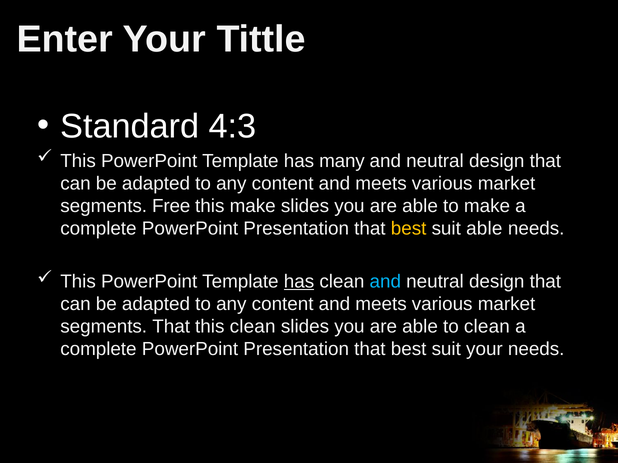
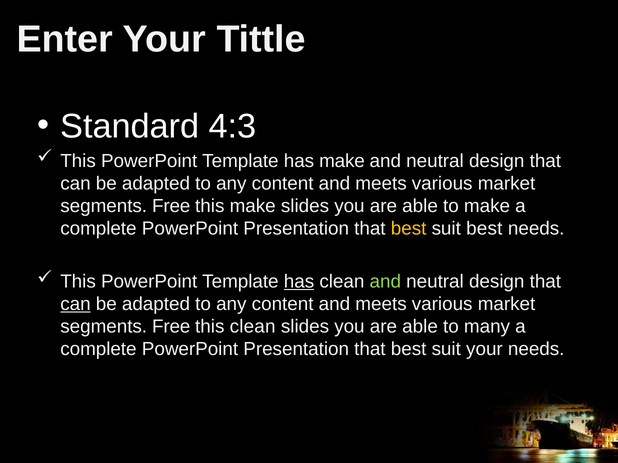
has many: many -> make (342, 161)
suit able: able -> best (484, 229)
and colour: light blue -> light green (385, 282)
can underline: none -> present (75, 304)
That: That -> Free (171, 327)
to clean: clean -> many (487, 327)
